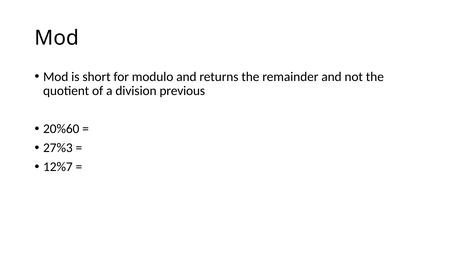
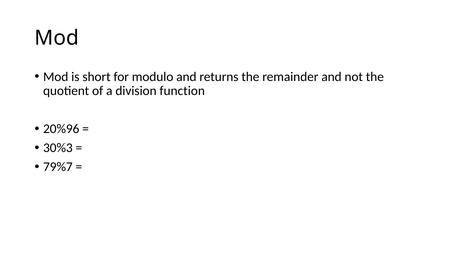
previous: previous -> function (182, 91)
20%60: 20%60 -> 20%96 (61, 129)
27%3: 27%3 -> 30%3 (58, 148)
12%7: 12%7 -> 79%7 (58, 167)
